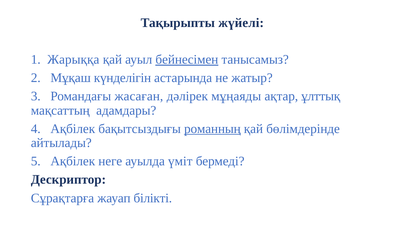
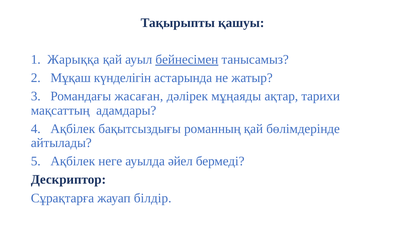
жүйелі: жүйелі -> қашуы (241, 23)
ұлттық: ұлттық -> тарихи (321, 96)
романның underline: present -> none (212, 129)
үміт: үміт -> әйел (180, 161)
білікті: білікті -> білдір (153, 198)
